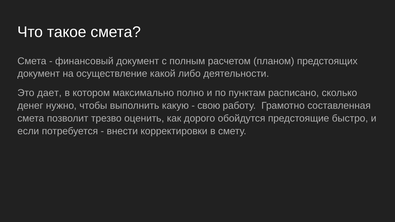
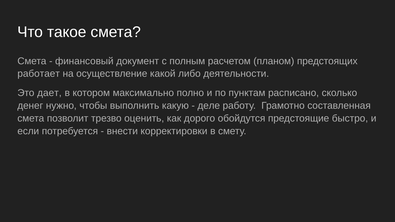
документ: документ -> работает (39, 74)
свою: свою -> деле (209, 106)
